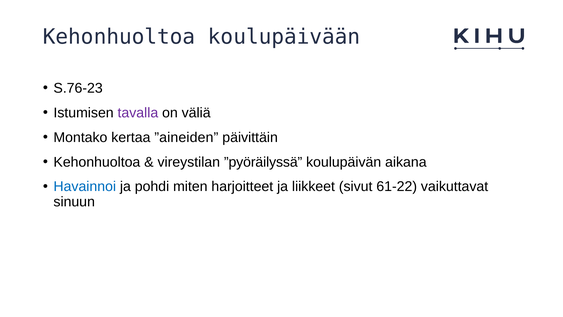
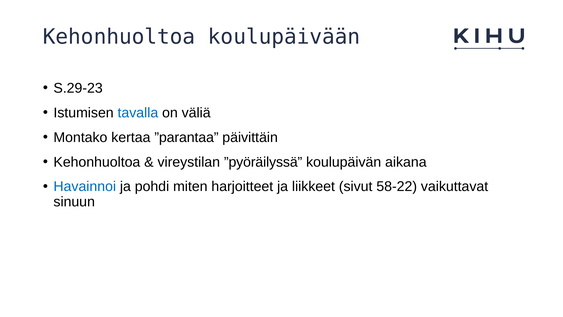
S.76-23: S.76-23 -> S.29-23 (78, 88)
tavalla colour: purple -> blue (138, 113)
”aineiden: ”aineiden -> ”parantaa (186, 137)
61-22: 61-22 -> 58-22 (397, 186)
